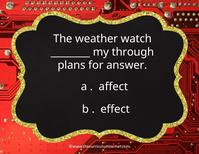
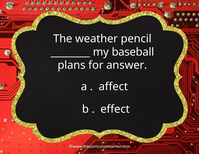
watch: watch -> pencil (136, 39)
through: through -> baseball (133, 52)
